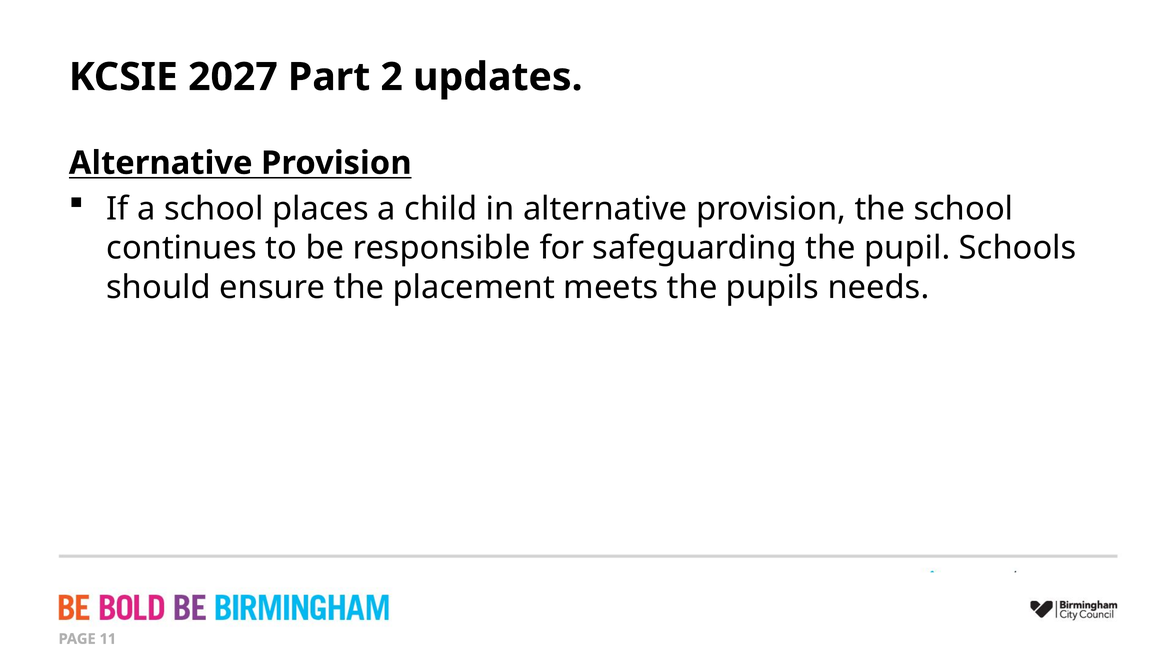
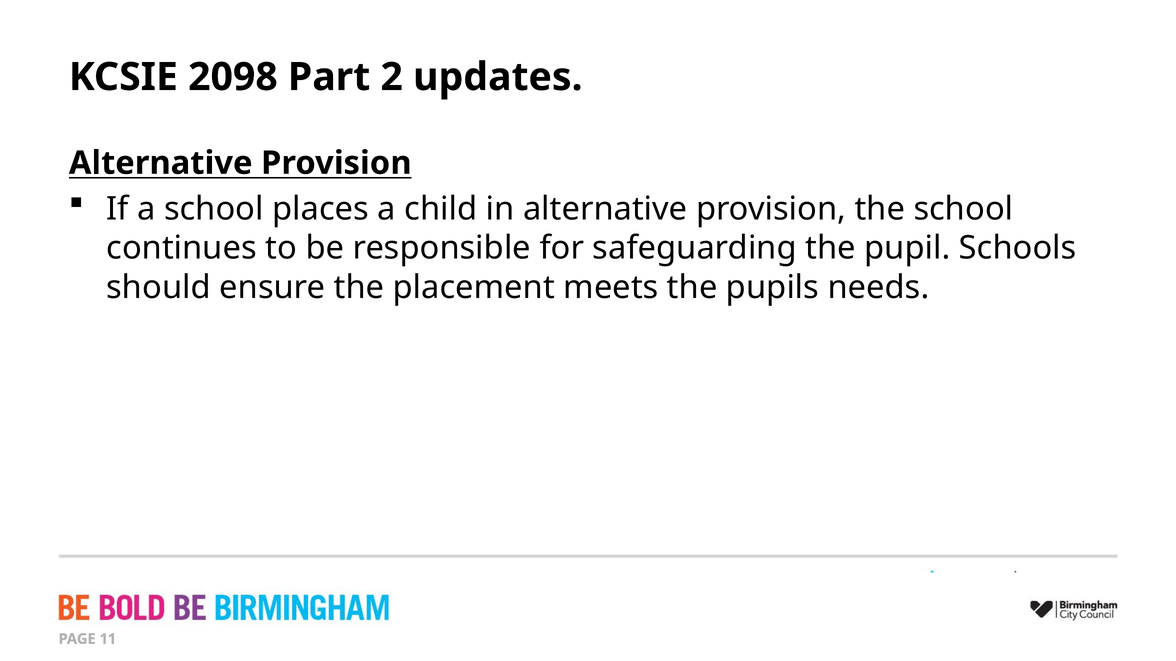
2027: 2027 -> 2098 (233, 77)
